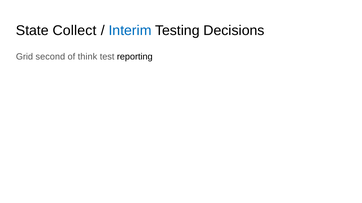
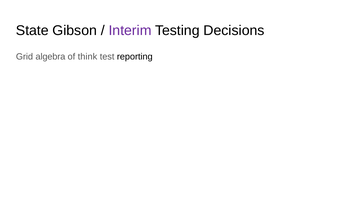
Collect: Collect -> Gibson (75, 31)
Interim colour: blue -> purple (130, 31)
second: second -> algebra (50, 57)
